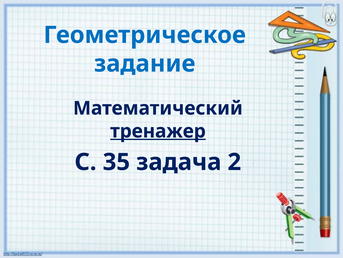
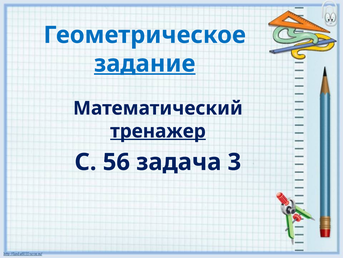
задание underline: none -> present (145, 64)
35: 35 -> 56 (116, 162)
2: 2 -> 3 (234, 162)
